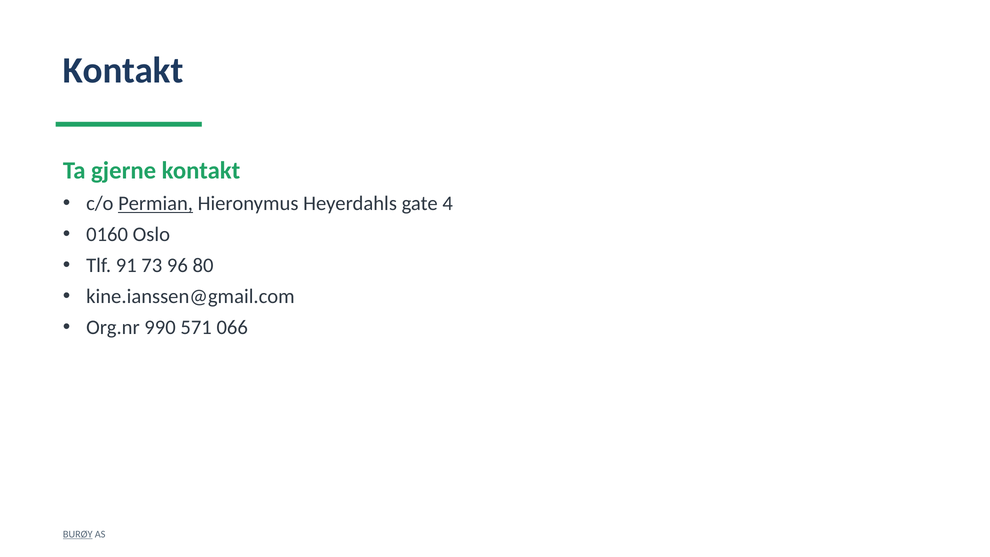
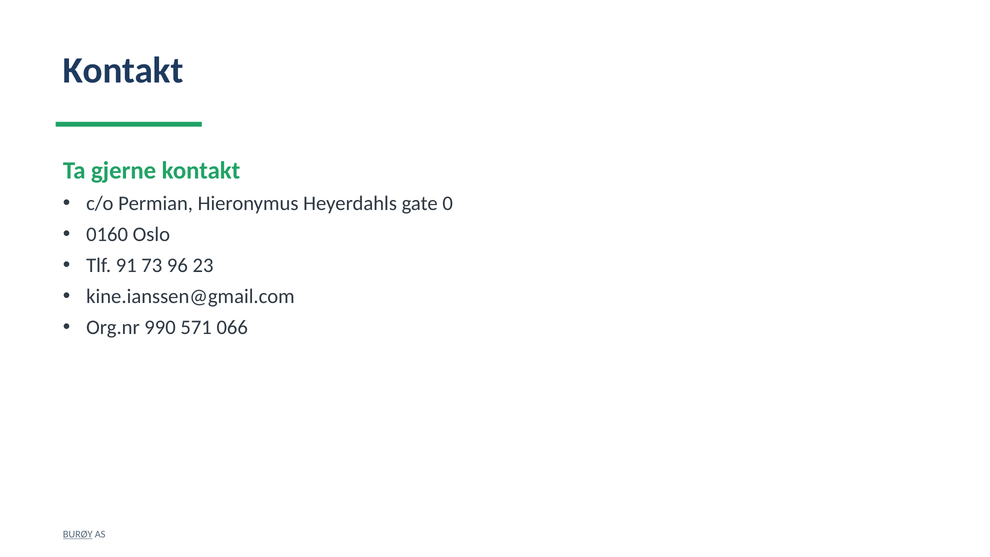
Permian underline: present -> none (156, 204)
4: 4 -> 0 (448, 204)
80: 80 -> 23 (203, 265)
